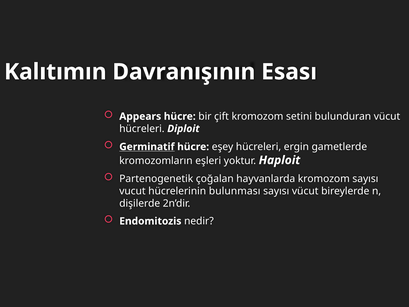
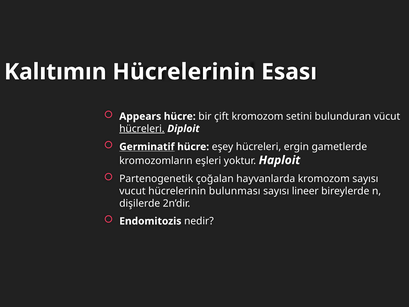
Kalıtımın Davranışının: Davranışının -> Hücrelerinin (184, 72)
hücreleri underline: none -> present (142, 129)
sayısı vücut: vücut -> lineer (305, 191)
